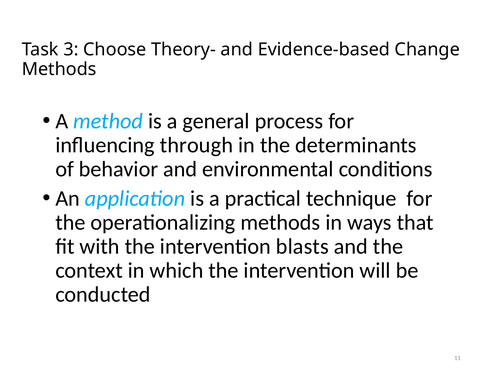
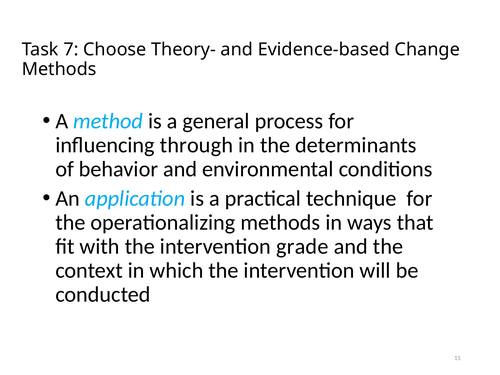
3: 3 -> 7 (71, 50)
blasts: blasts -> grade (302, 246)
